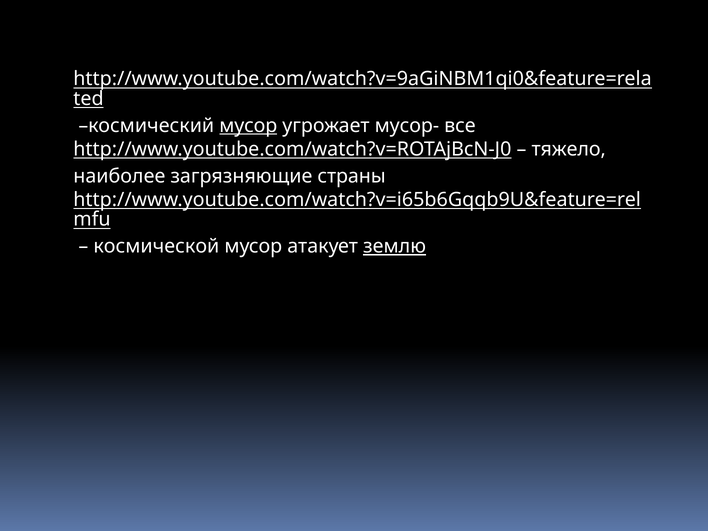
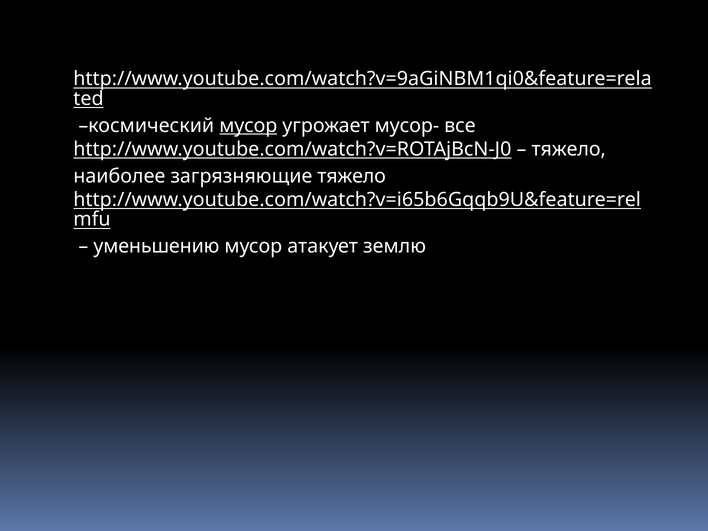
загрязняющие страны: страны -> тяжело (352, 176)
космической: космической -> уменьшению (156, 246)
землю underline: present -> none (395, 246)
